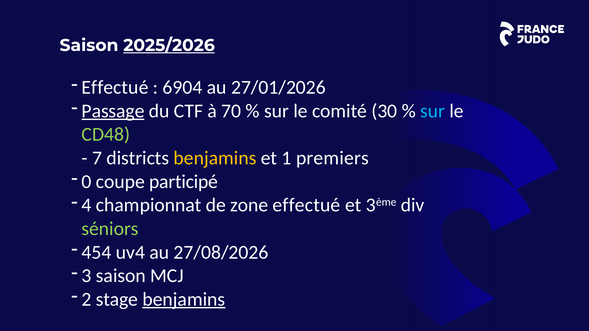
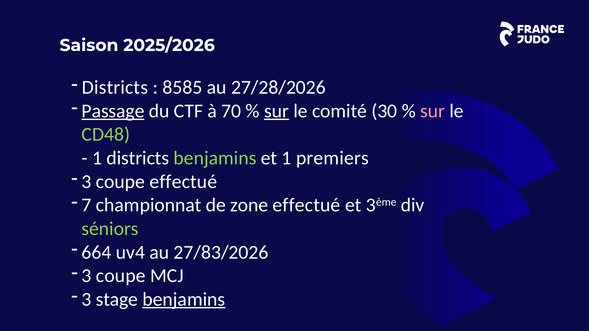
2025/2026 underline: present -> none (169, 45)
Effectué: Effectué -> Districts (115, 88)
6904: 6904 -> 8585 (183, 88)
27/01/2026: 27/01/2026 -> 27/28/2026 (278, 88)
sur underline: none -> present (277, 111)
sur colour: light blue -> pink (433, 111)
7: 7 -> 1 (97, 158)
benjamins colour: yellow -> light green (215, 158)
0: 0 -> 3 (87, 182)
coupe participé: participé -> effectué (183, 182)
4: 4 -> 7 (87, 205)
454: 454 -> 664 (97, 252)
27/08/2026: 27/08/2026 -> 27/83/2026 (221, 252)
saison: saison -> coupe (121, 276)
2: 2 -> 3 (87, 300)
